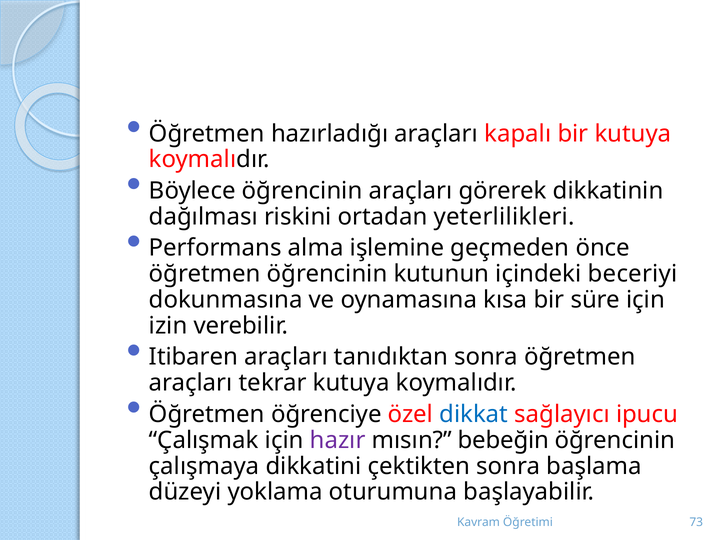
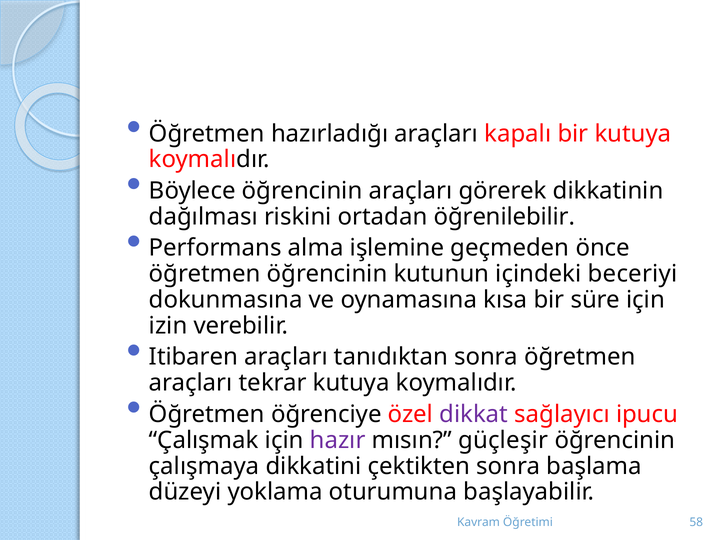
yeterlilikleri: yeterlilikleri -> öğrenilebilir (504, 217)
dikkat colour: blue -> purple (474, 414)
bebeğin: bebeğin -> güçleşir (503, 440)
73: 73 -> 58 (696, 522)
